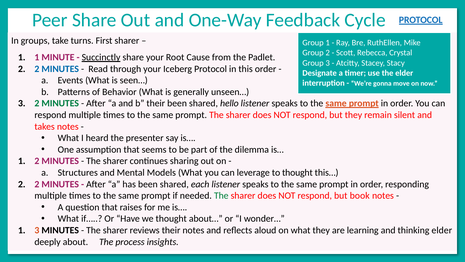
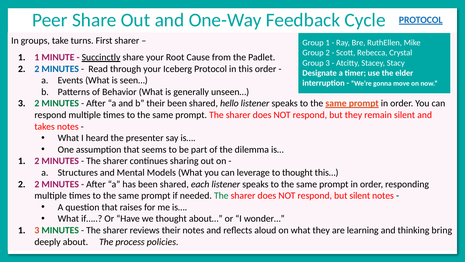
but book: book -> silent (360, 195)
MINUTES colour: black -> green (60, 230)
thinking elder: elder -> bring (442, 230)
insights: insights -> policies (163, 241)
